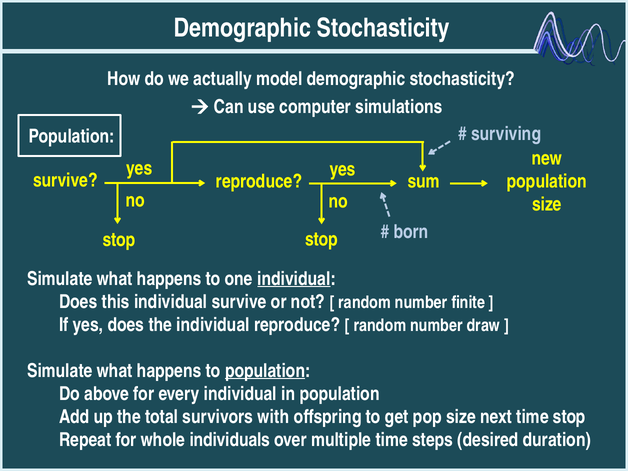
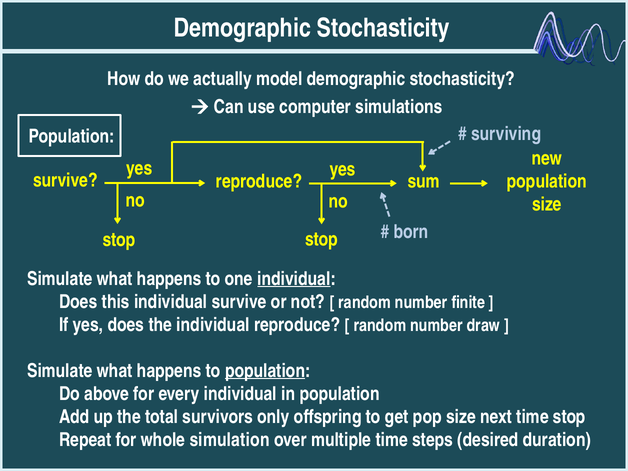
with: with -> only (273, 417)
individuals: individuals -> simulation (230, 440)
